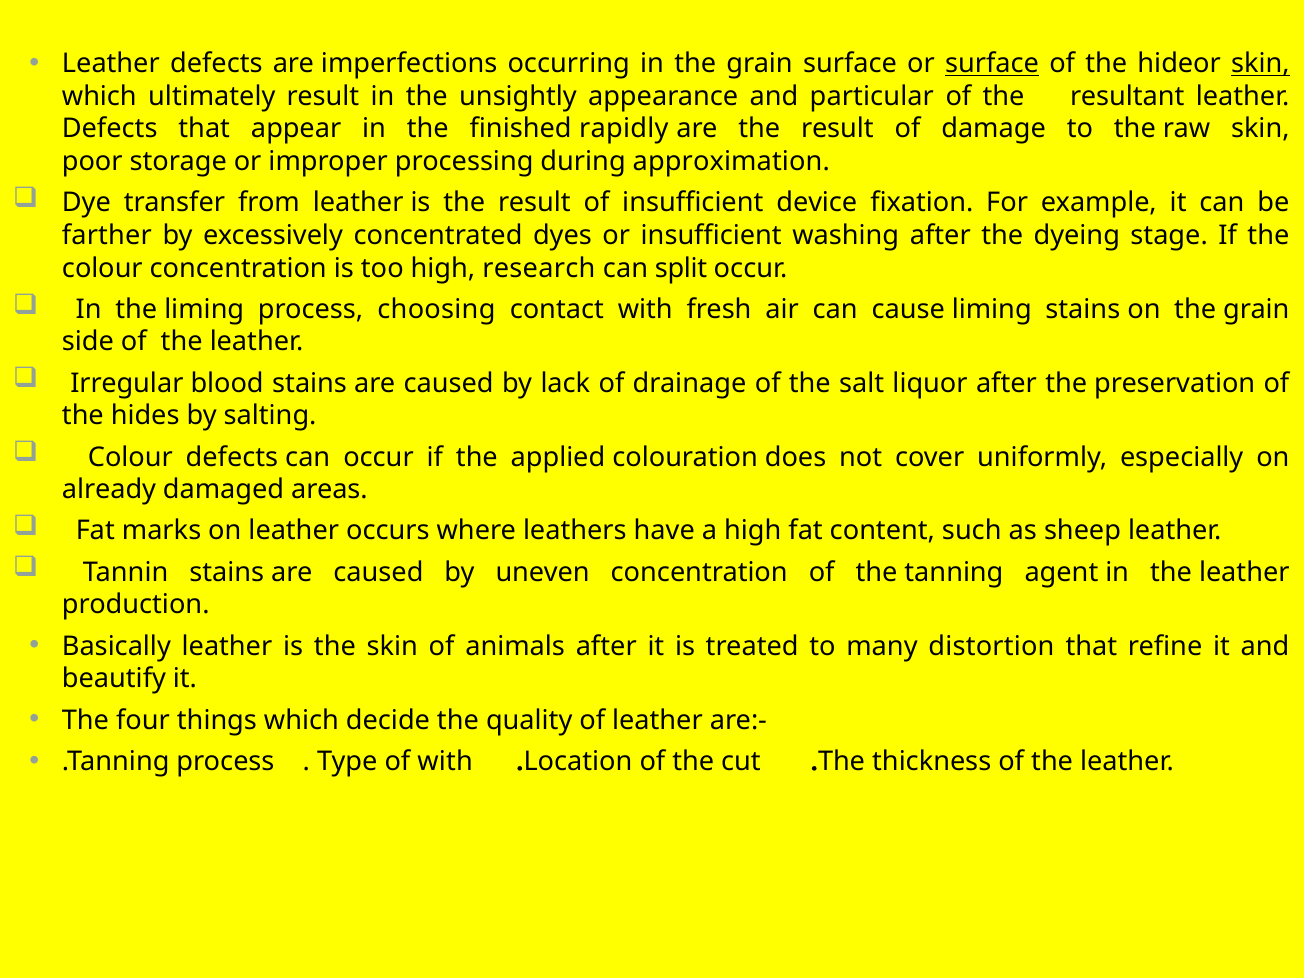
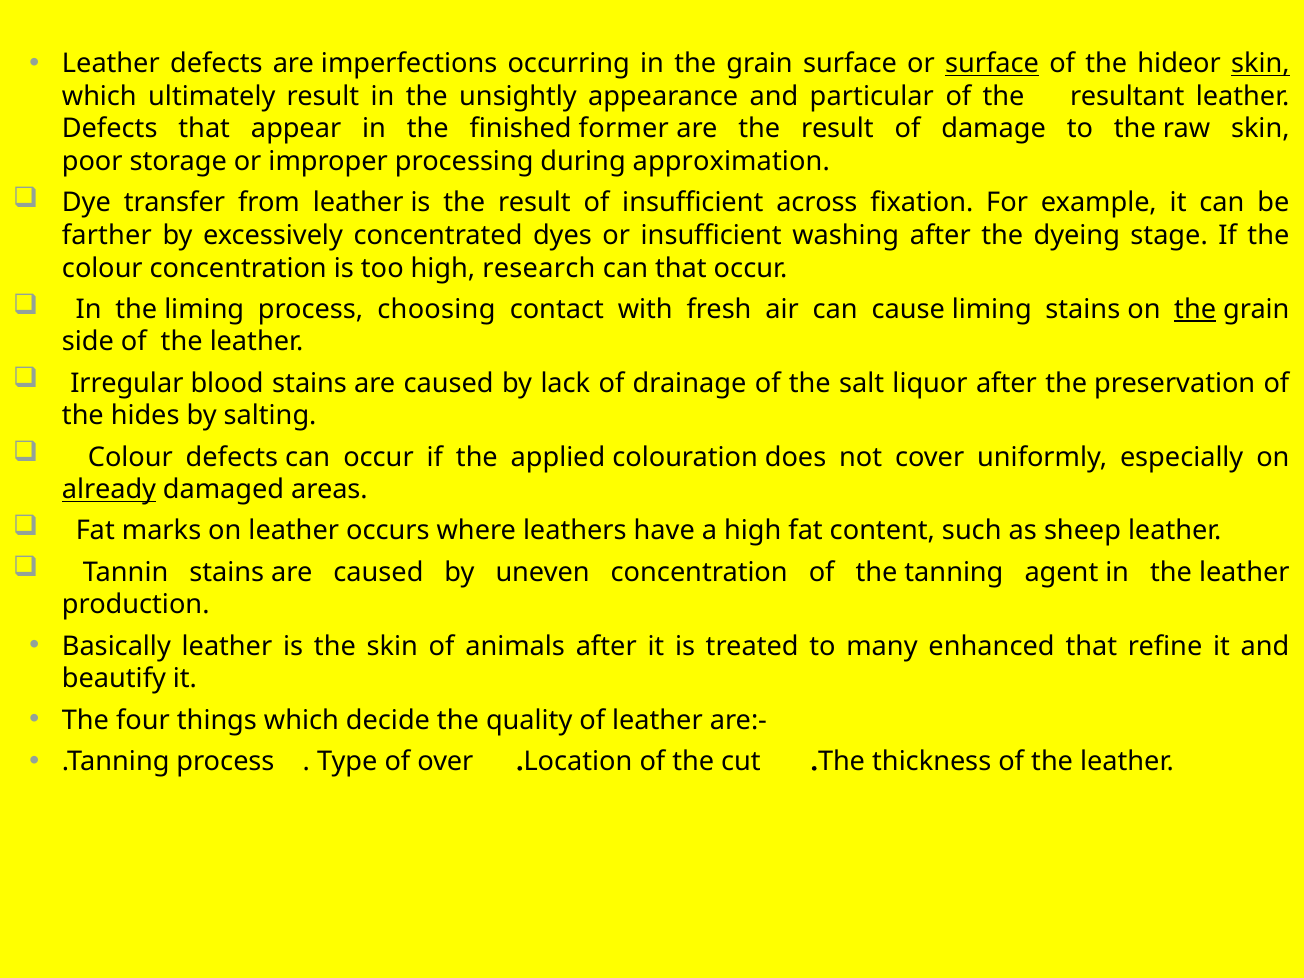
rapidly: rapidly -> former (624, 129)
device: device -> across (817, 203)
can split: split -> that (681, 268)
the underline: none -> present (1195, 309)
already underline: none -> present (109, 490)
distortion: distortion -> enhanced (992, 646)
of with: with -> over (445, 761)
